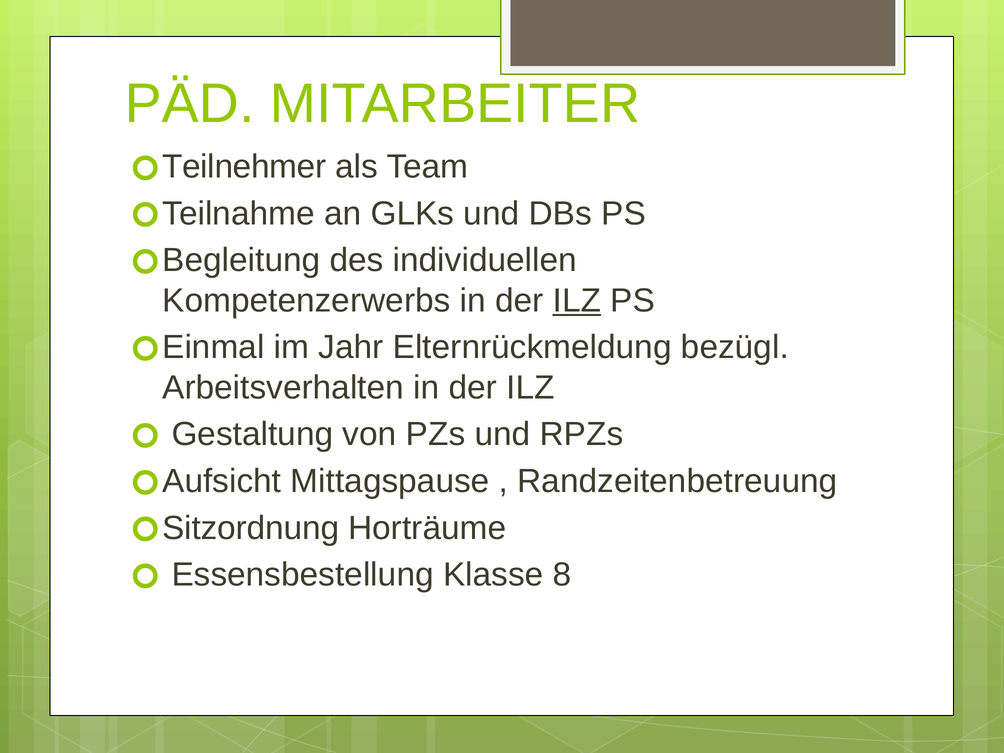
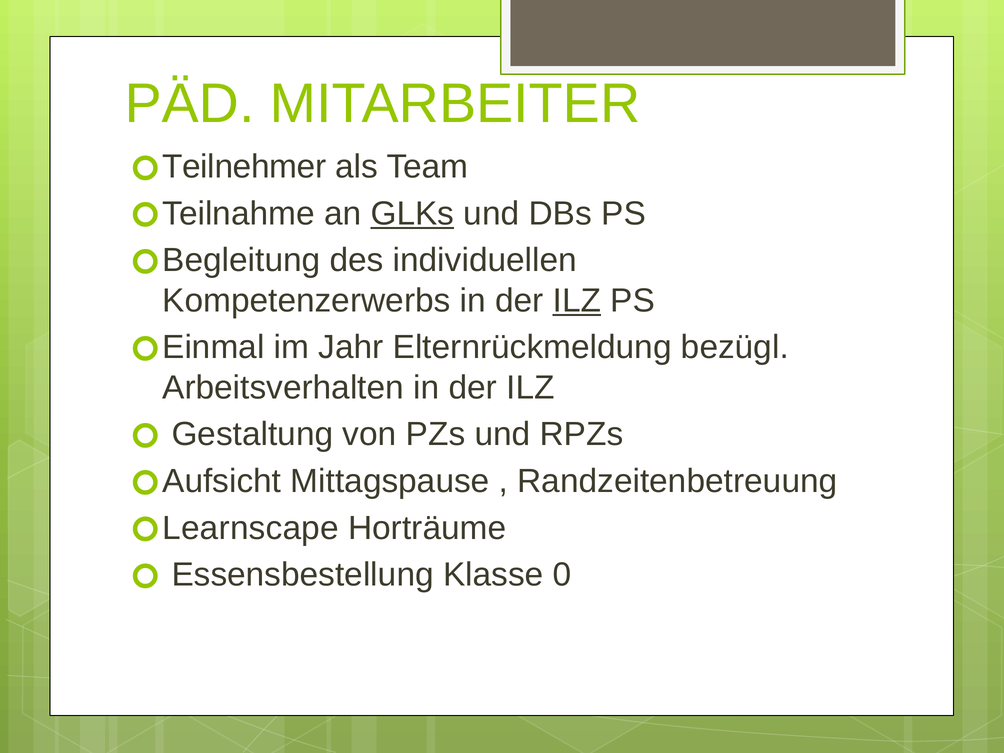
GLKs underline: none -> present (412, 214)
Sitzordnung: Sitzordnung -> Learnscape (251, 528)
8: 8 -> 0 (562, 575)
